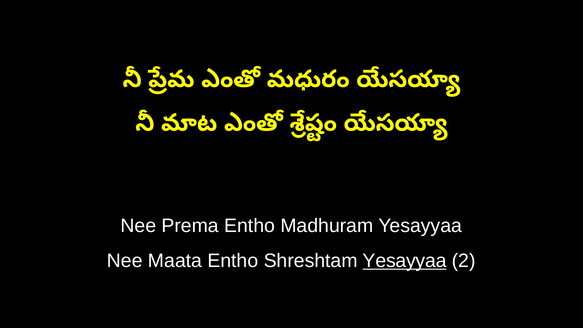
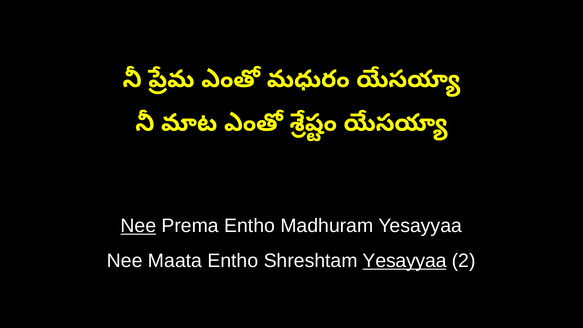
Nee underline: none -> present (138, 226)
